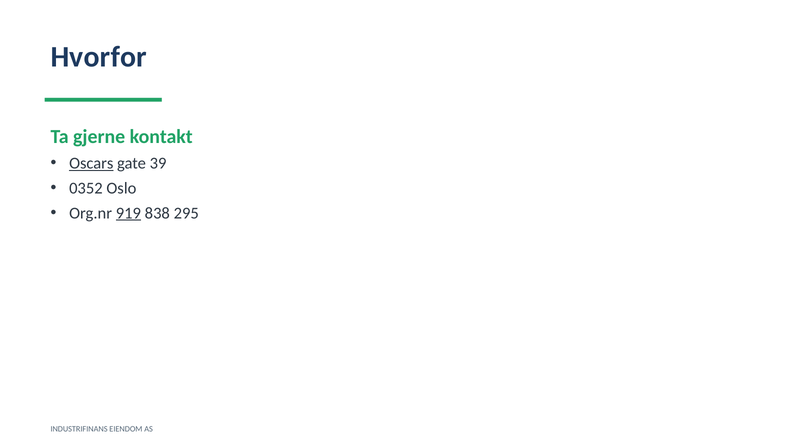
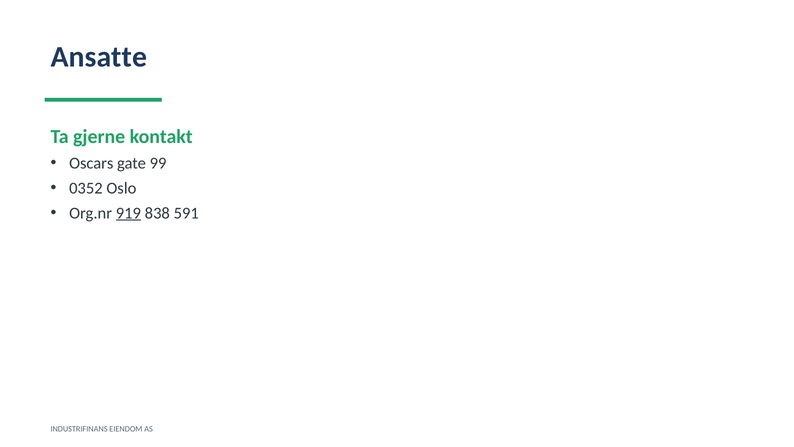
Hvorfor: Hvorfor -> Ansatte (99, 57)
Oscars underline: present -> none (91, 163)
39: 39 -> 99 (158, 163)
295: 295 -> 591 (186, 213)
